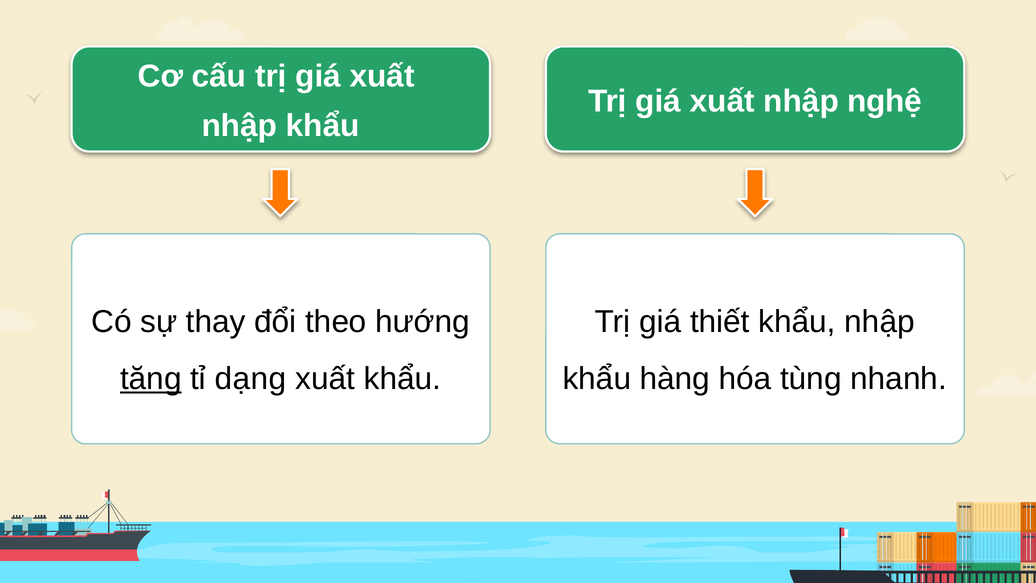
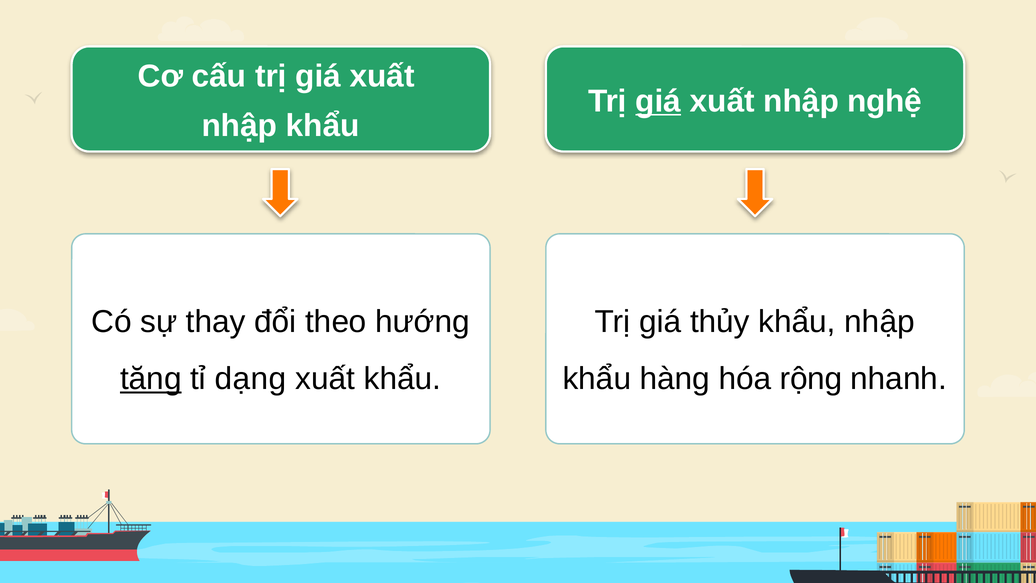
giá underline: none -> present (658, 101)
thiết: thiết -> thủy (720, 322)
tùng: tùng -> rộng (811, 379)
